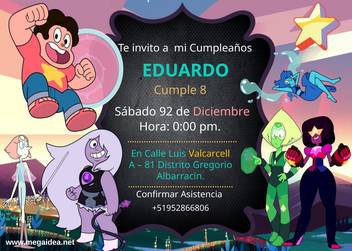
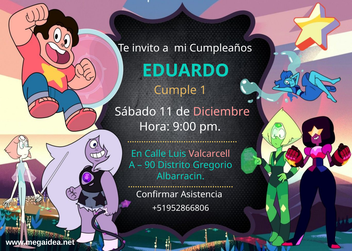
8: 8 -> 1 (203, 90)
92: 92 -> 11 (166, 112)
0:00: 0:00 -> 9:00 (184, 127)
Valcarcell colour: yellow -> pink (209, 154)
81: 81 -> 90 (150, 165)
